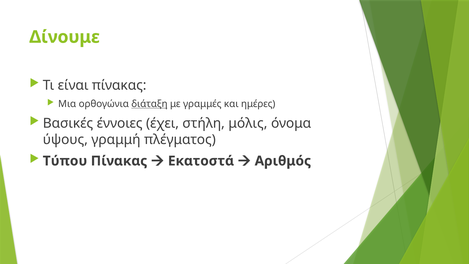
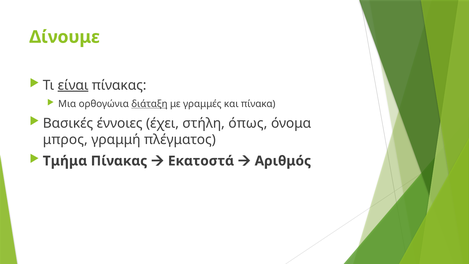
είναι underline: none -> present (73, 85)
ημέρες: ημέρες -> πίνακα (258, 104)
μόλις: μόλις -> όπως (248, 123)
ύψους: ύψους -> μπρος (65, 140)
Τύπου: Τύπου -> Τμήμα (65, 161)
